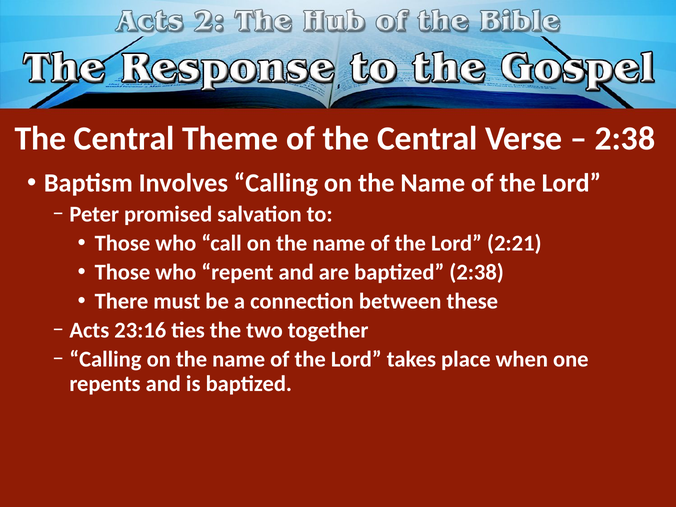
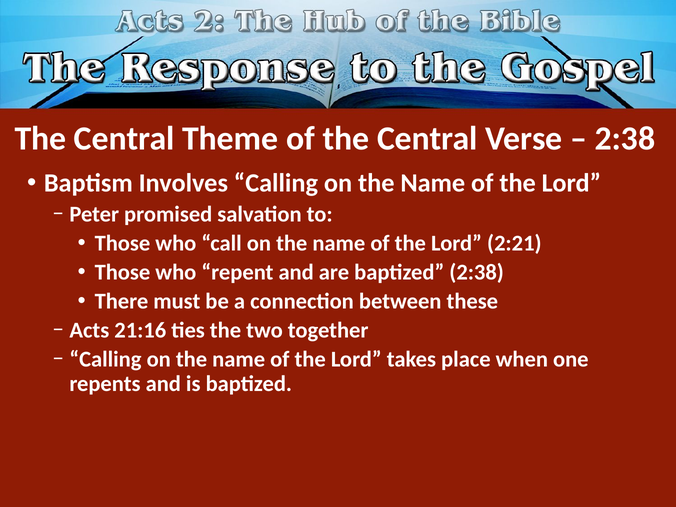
23:16: 23:16 -> 21:16 (140, 330)
